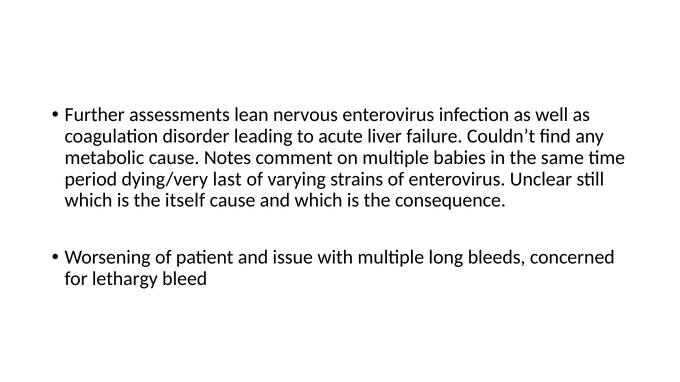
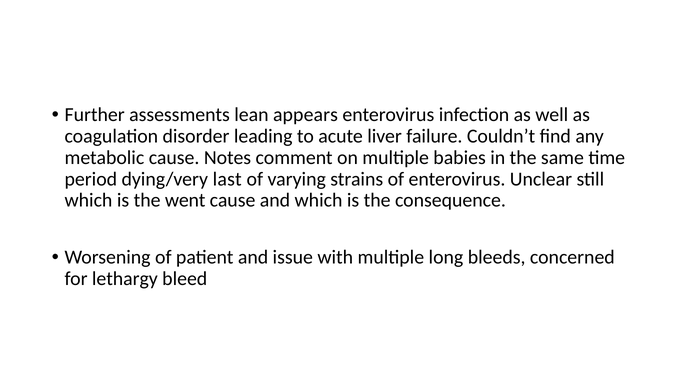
nervous: nervous -> appears (305, 115)
itself: itself -> went (185, 201)
